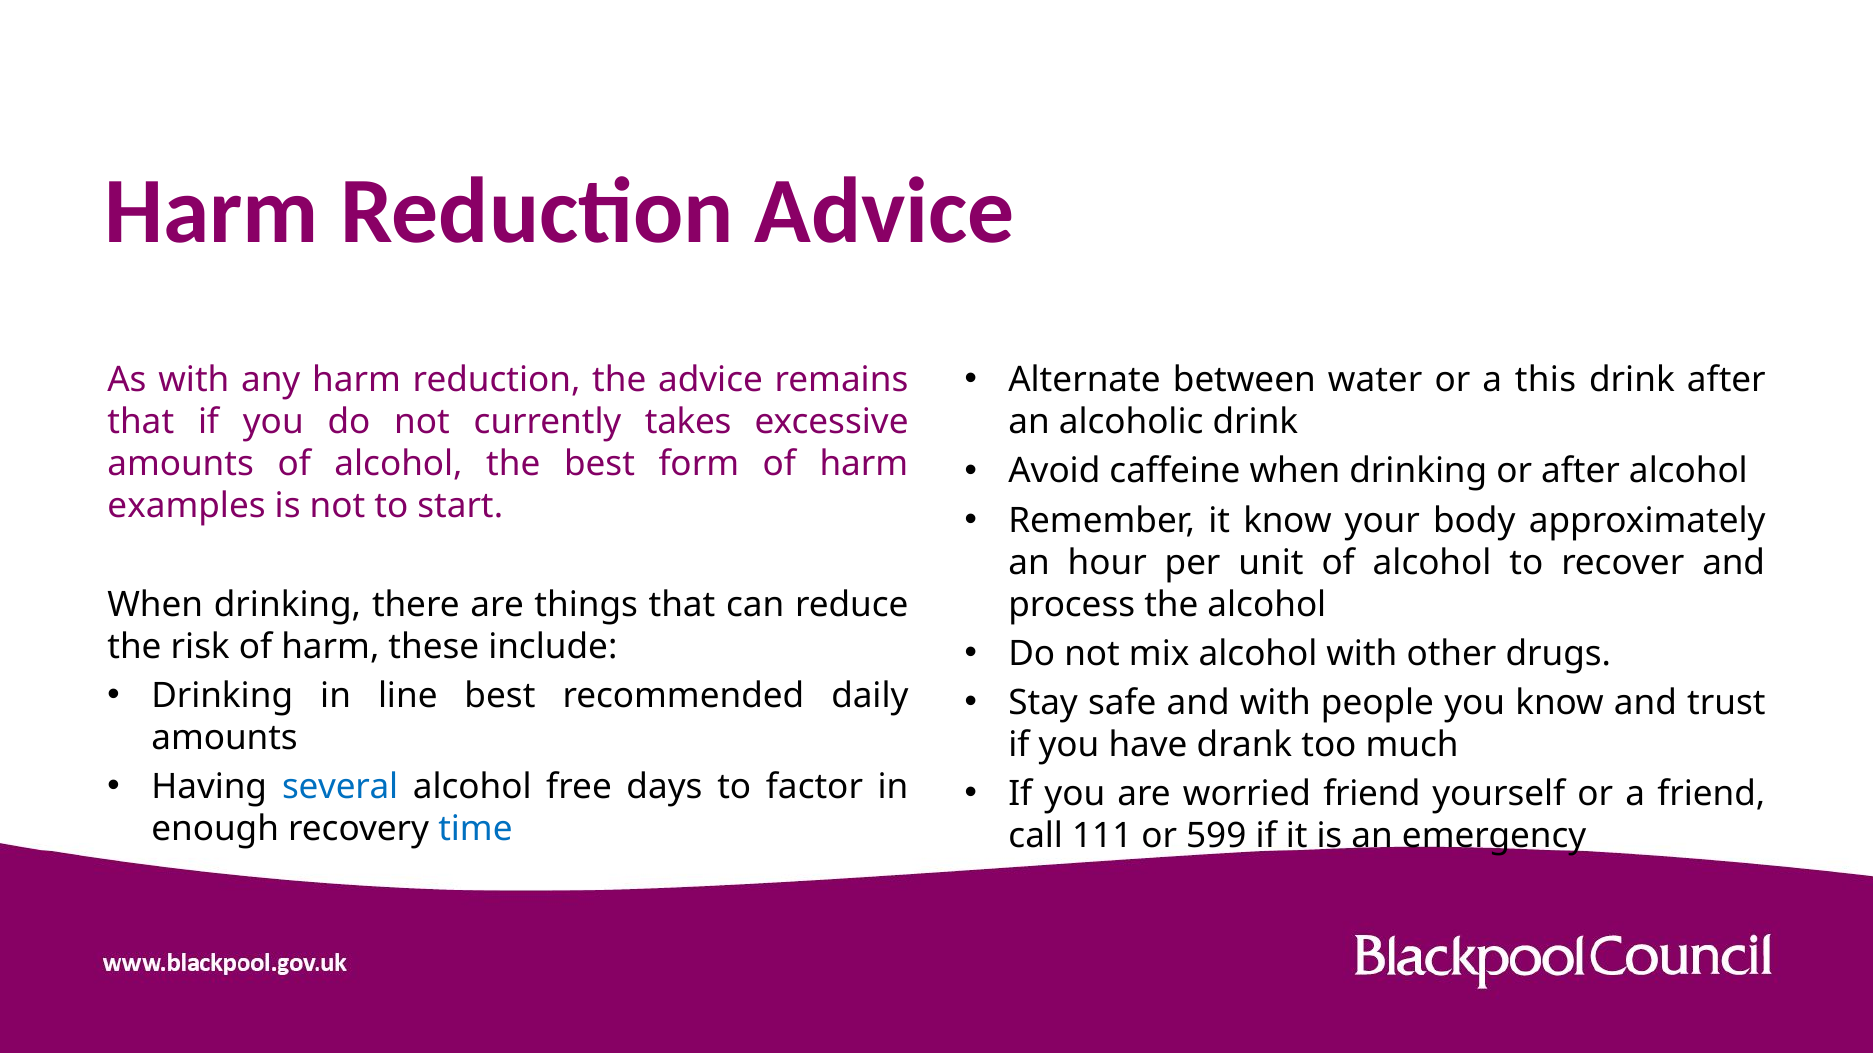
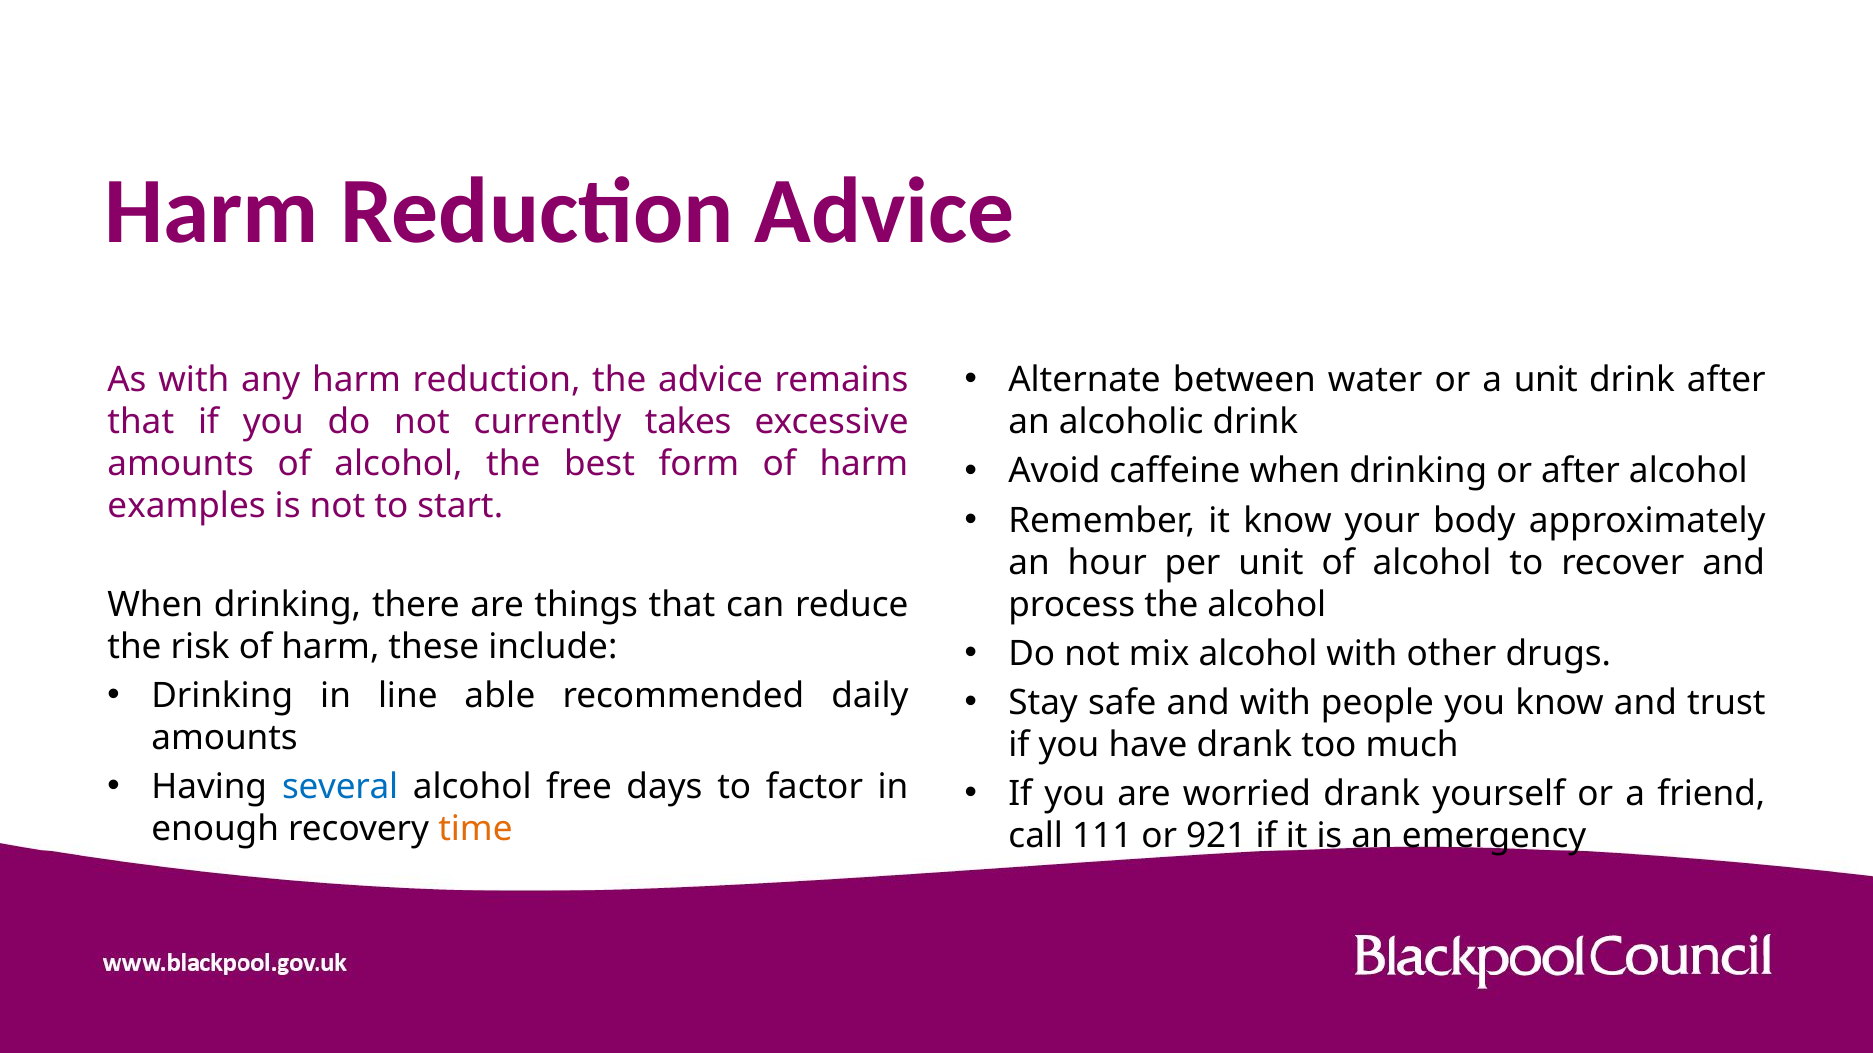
a this: this -> unit (1546, 380)
line best: best -> able (500, 696)
worried friend: friend -> drank (1372, 795)
time colour: blue -> orange (475, 830)
599: 599 -> 921 (1216, 837)
